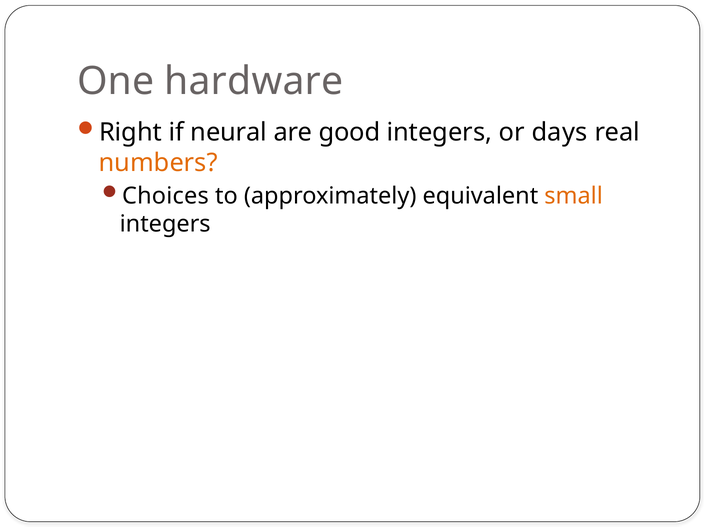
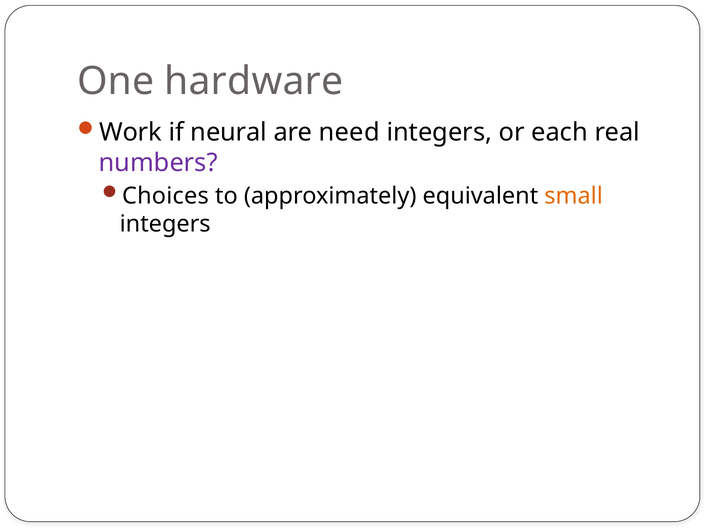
Right: Right -> Work (131, 132)
good: good -> need (349, 132)
days: days -> each (560, 132)
numbers colour: orange -> purple (158, 163)
